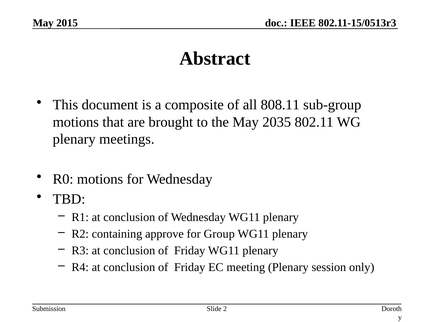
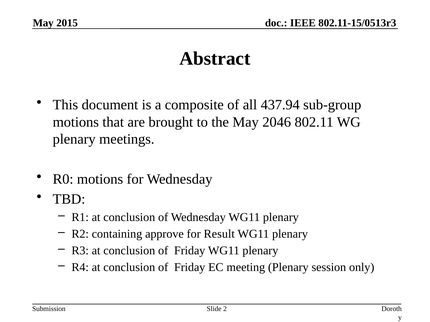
808.11: 808.11 -> 437.94 (280, 105)
2035: 2035 -> 2046 (277, 122)
Group: Group -> Result (219, 234)
